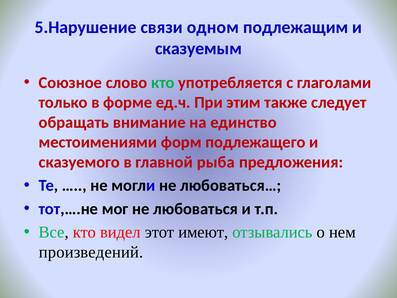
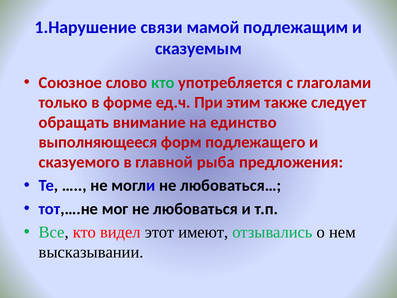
5.Нарушение: 5.Нарушение -> 1.Нарушение (86, 27)
одном: одном -> мамой (213, 27)
местоимениями: местоимениями -> выполняющееся (98, 142)
произведений: произведений -> высказывании (91, 252)
